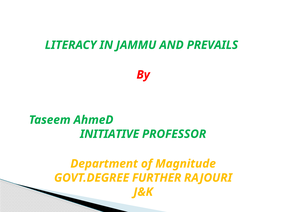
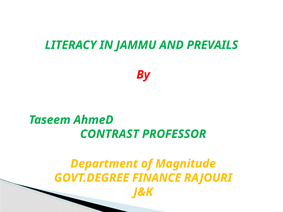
INITIATIVE: INITIATIVE -> CONTRAST (109, 134)
FURTHER: FURTHER -> FINANCE (157, 178)
